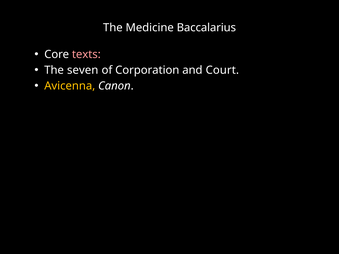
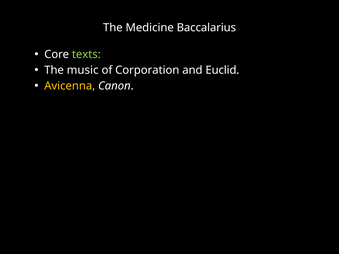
texts colour: pink -> light green (86, 54)
seven: seven -> music (83, 70)
Court: Court -> Euclid (222, 70)
